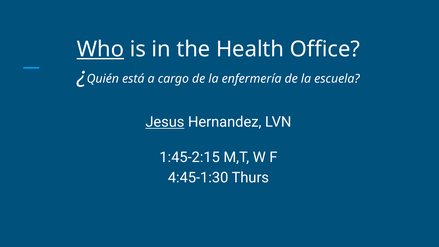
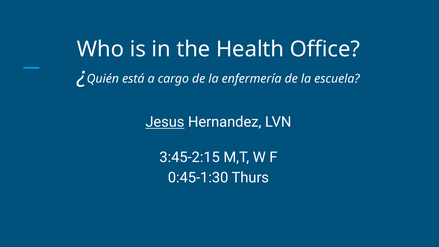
Who underline: present -> none (100, 49)
1:45-2:15: 1:45-2:15 -> 3:45-2:15 (190, 157)
4:45-1:30: 4:45-1:30 -> 0:45-1:30 (198, 178)
